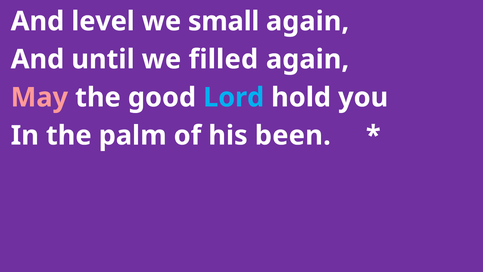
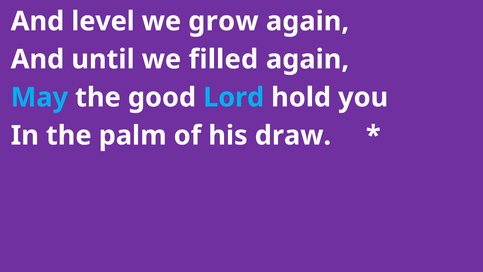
small: small -> grow (223, 21)
May colour: pink -> light blue (39, 97)
been: been -> draw (293, 135)
